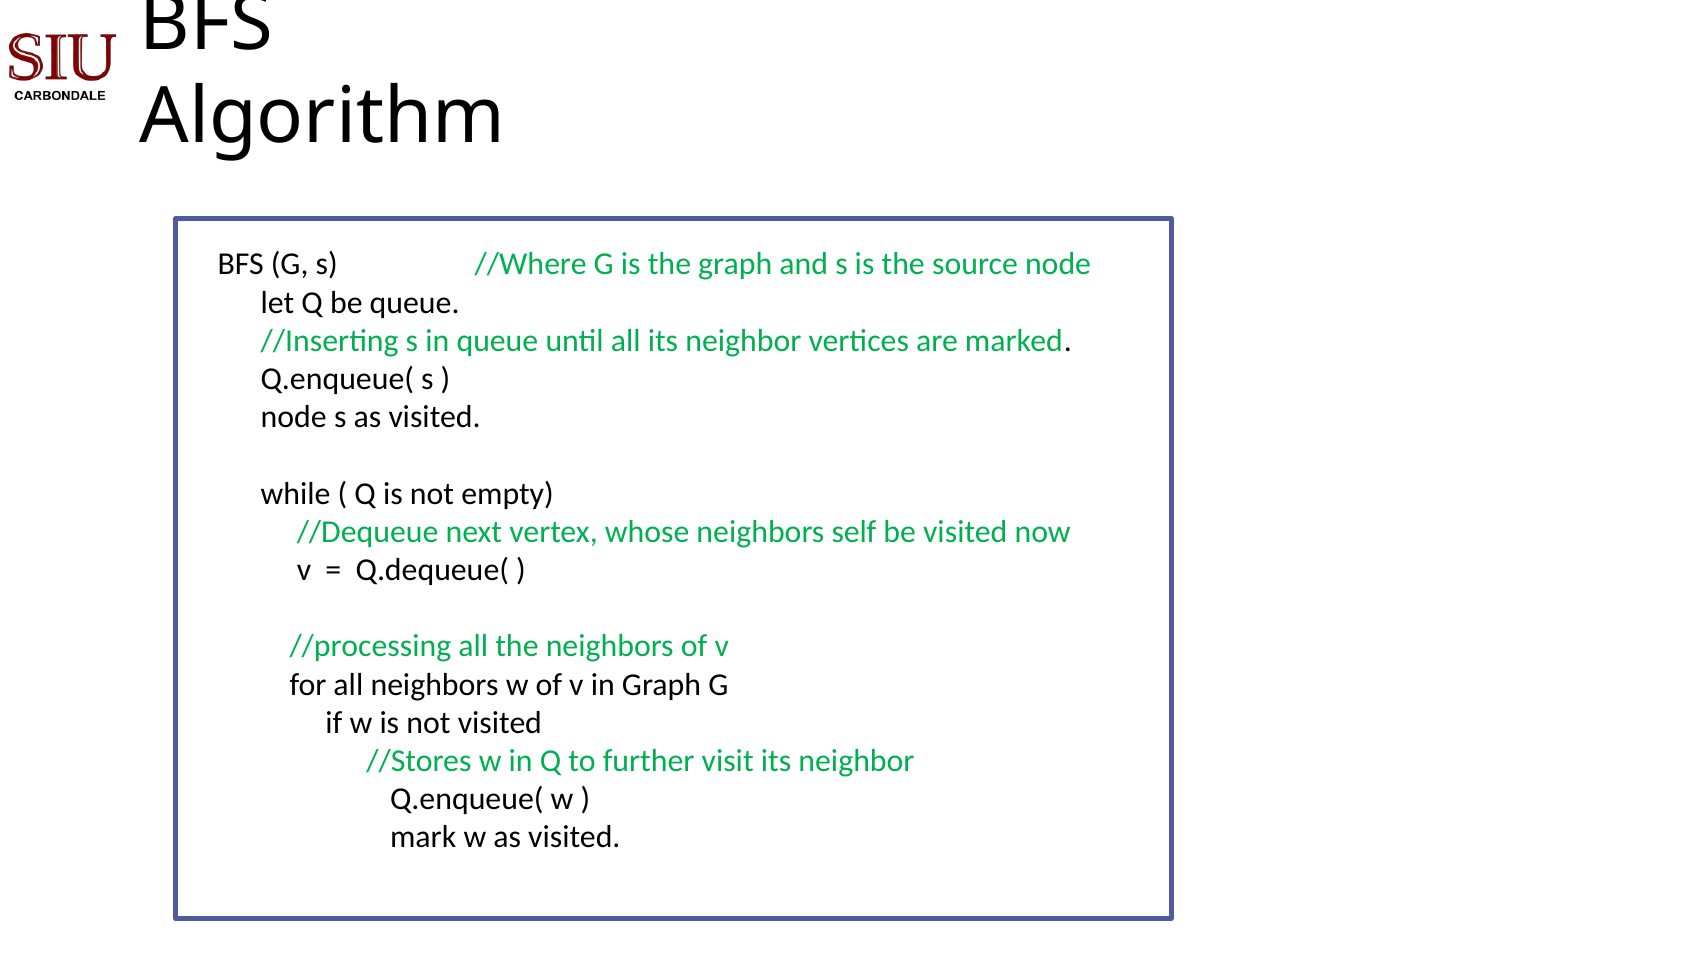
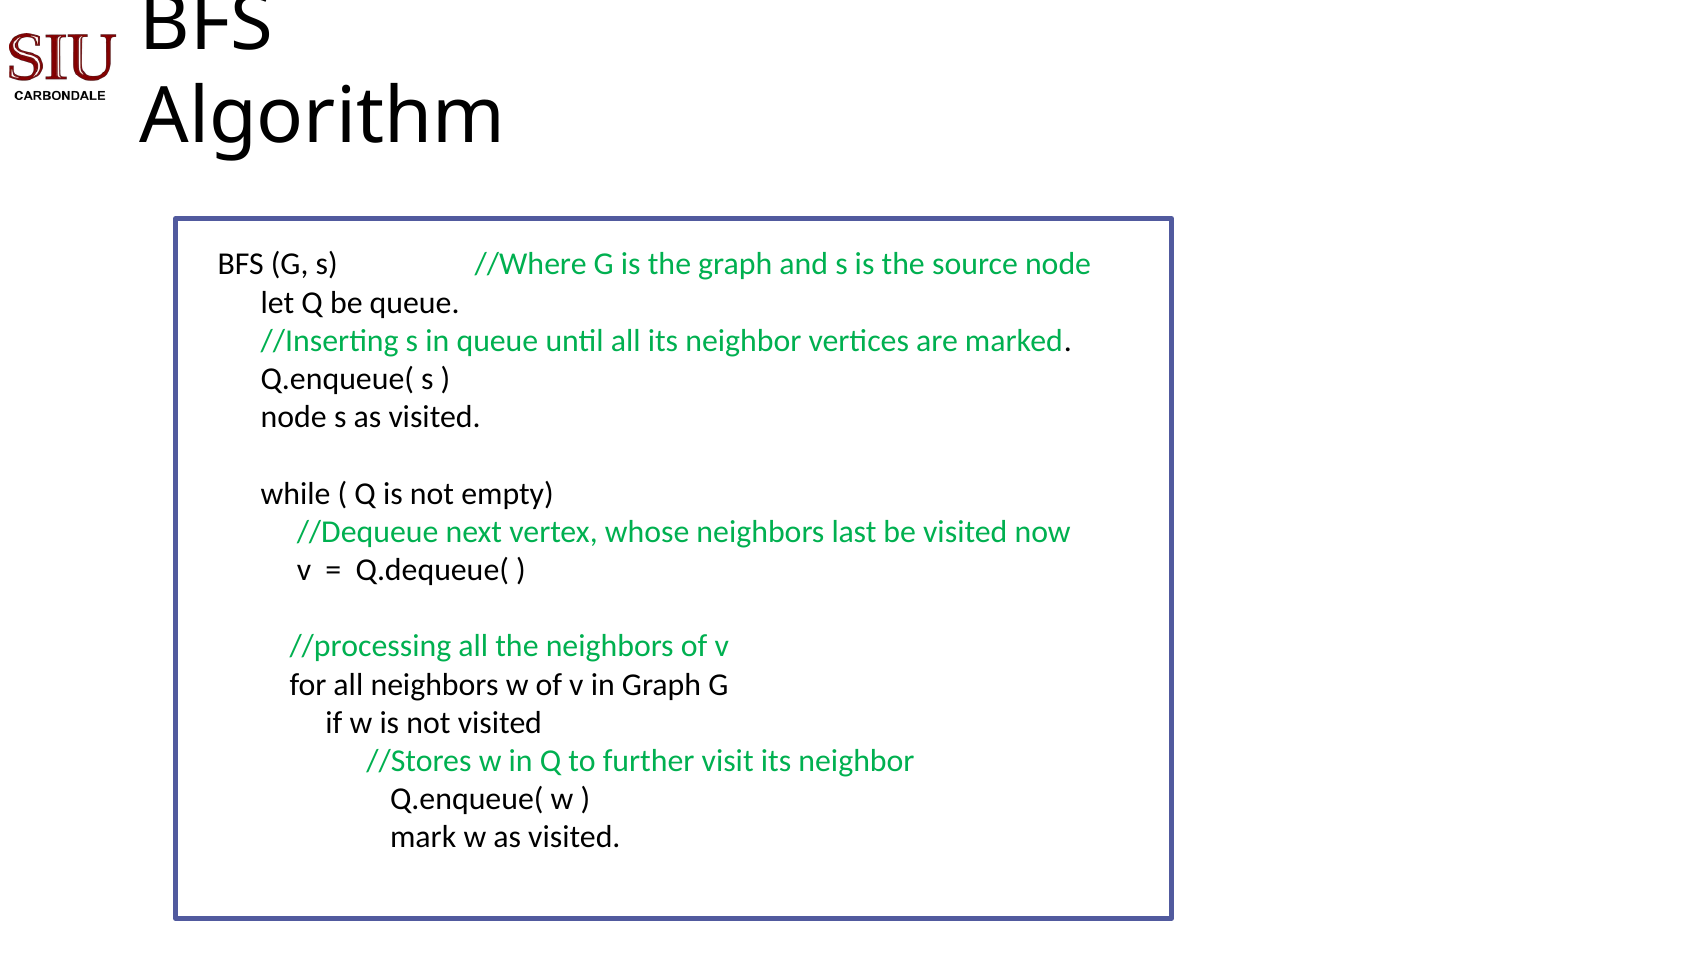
self: self -> last (854, 532)
